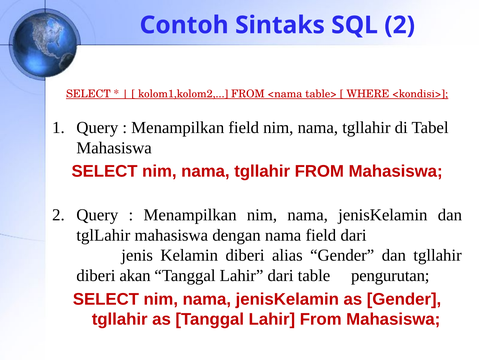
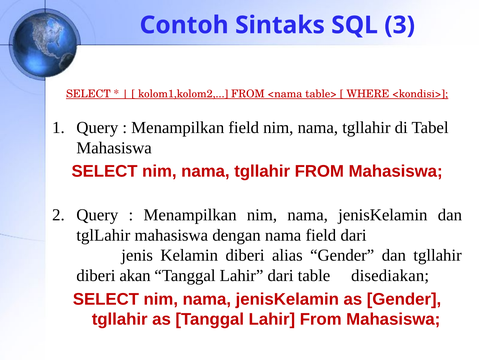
SQL 2: 2 -> 3 (400, 25)
pengurutan: pengurutan -> disediakan (390, 275)
